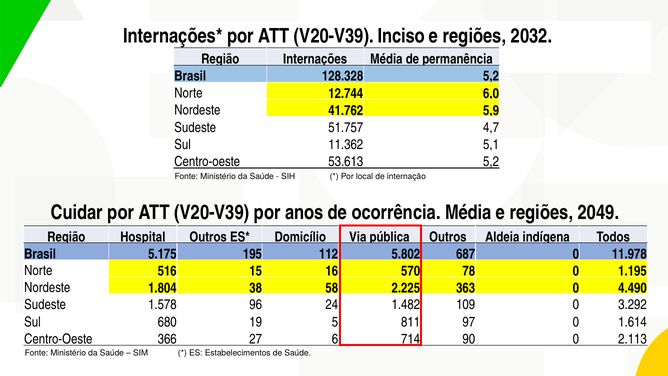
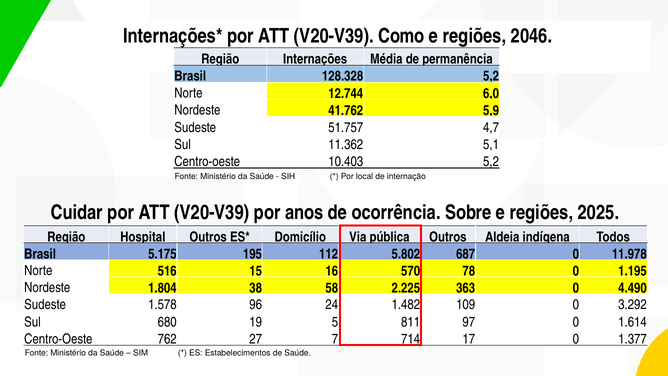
Inciso: Inciso -> Como (401, 36)
2032: 2032 -> 2046 (532, 36)
53.613: 53.613 -> 10.403 (346, 162)
ocorrência Média: Média -> Sobre (468, 212)
2049: 2049 -> 2025 (598, 212)
366: 366 -> 762 (167, 339)
6: 6 -> 7 (335, 339)
90: 90 -> 17 (469, 339)
2.113: 2.113 -> 1.377 (633, 339)
